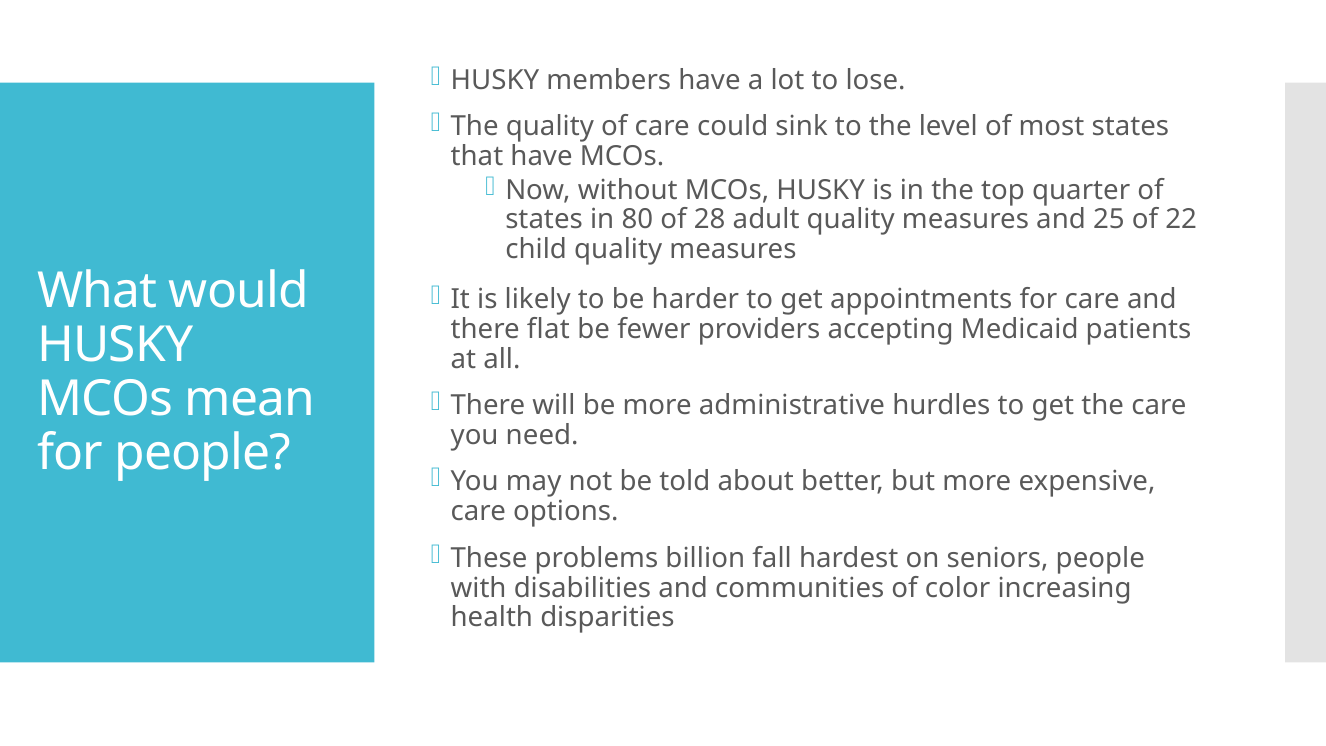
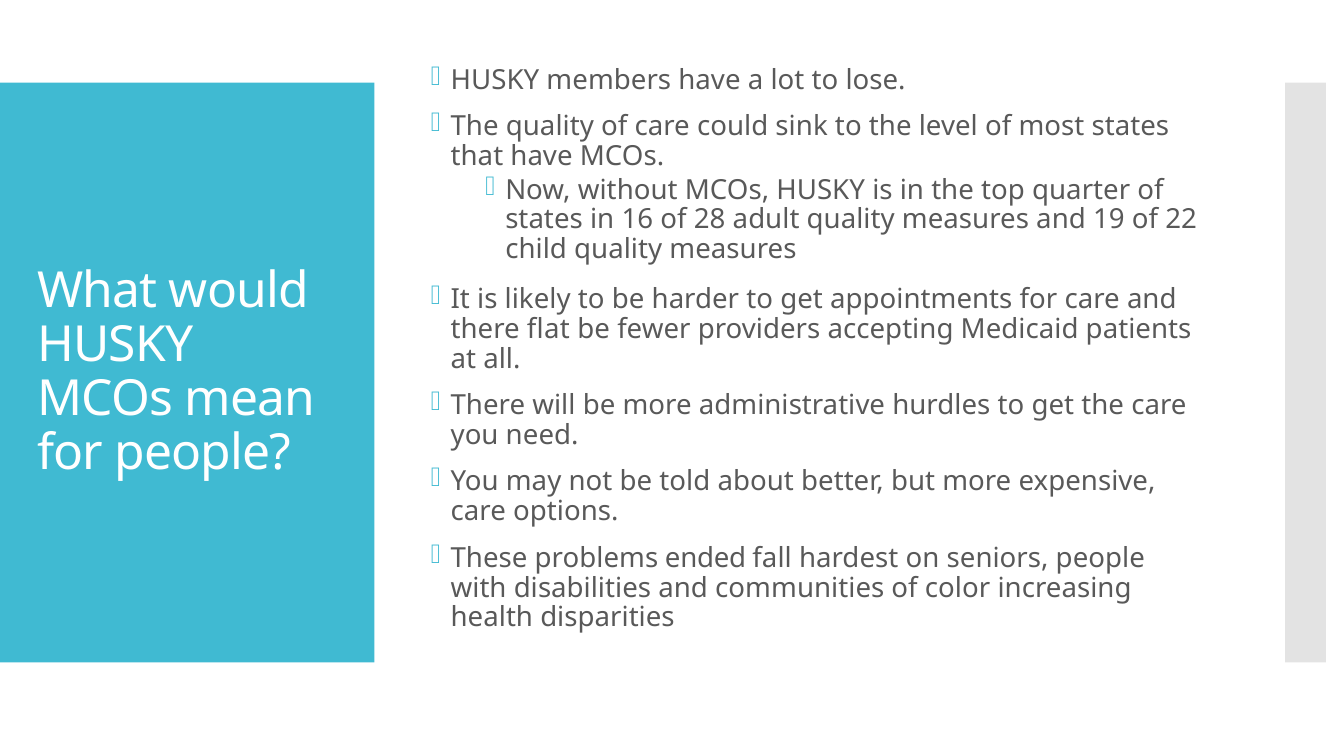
80: 80 -> 16 (637, 220)
25: 25 -> 19 (1109, 220)
billion: billion -> ended (706, 558)
